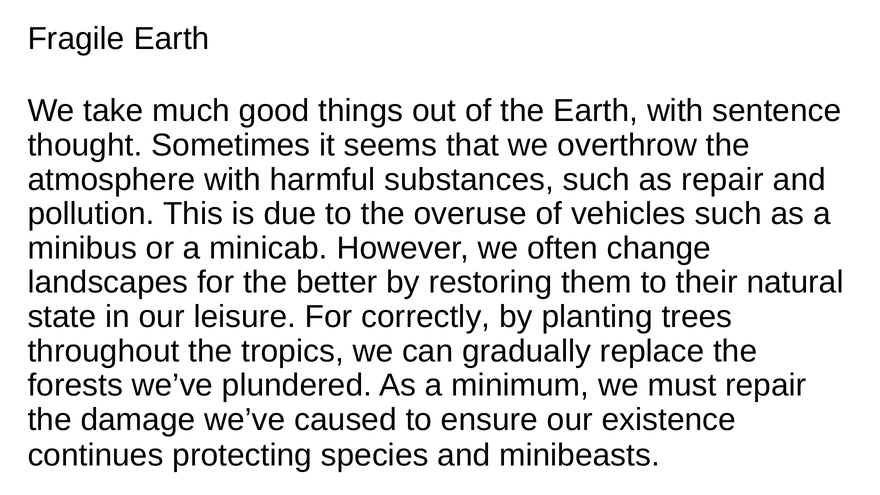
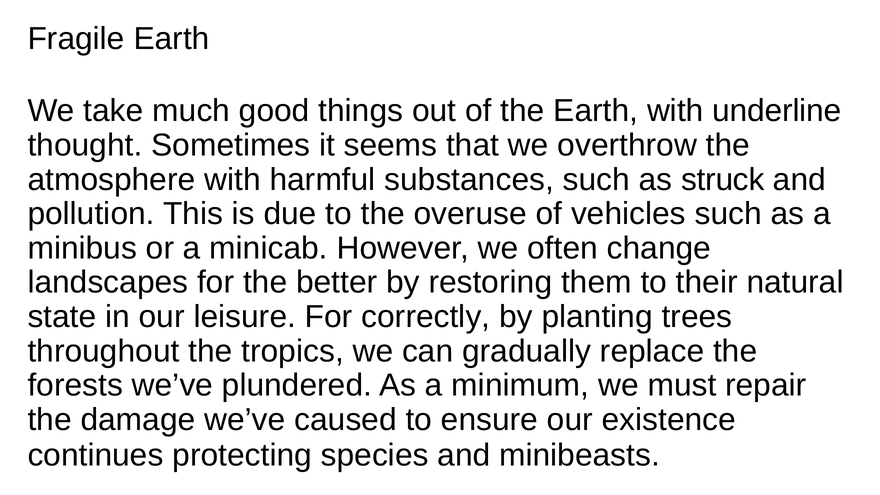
sentence: sentence -> underline (777, 111)
as repair: repair -> struck (723, 180)
